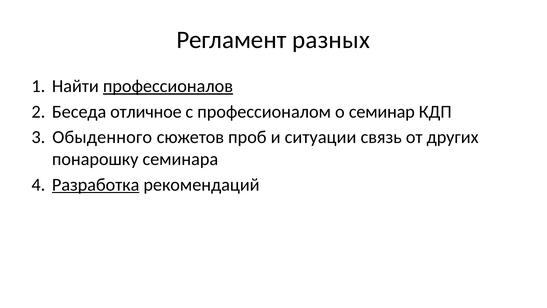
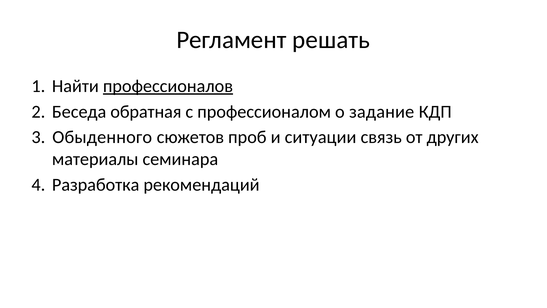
разных: разных -> решать (331, 40)
отличное: отличное -> обратная (146, 112)
семинар: семинар -> задание (382, 112)
понарошку: понарошку -> материалы (95, 159)
Разработка underline: present -> none (96, 185)
